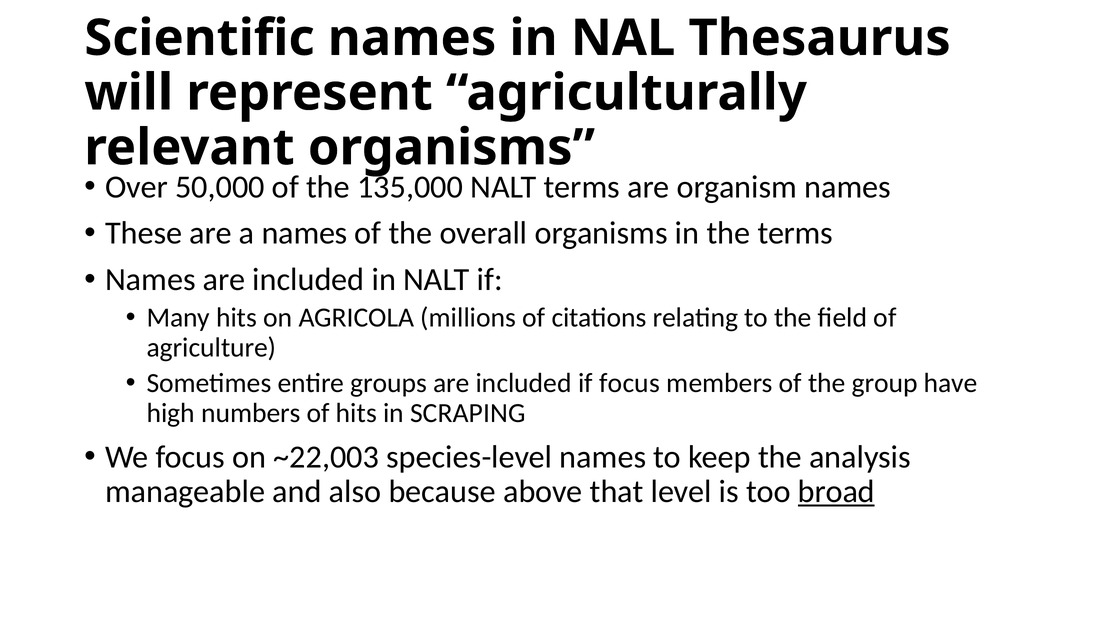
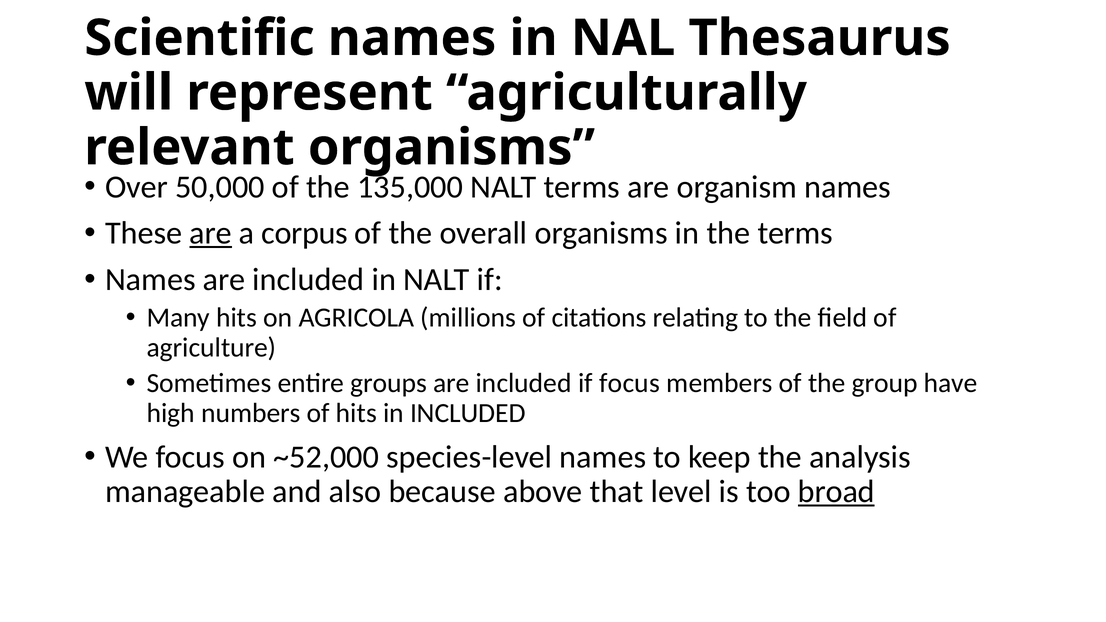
are underline: none -> present (211, 233)
a names: names -> corpus (305, 233)
in SCRAPING: SCRAPING -> INCLUDED (468, 413)
~22,003: ~22,003 -> ~52,000 (326, 457)
